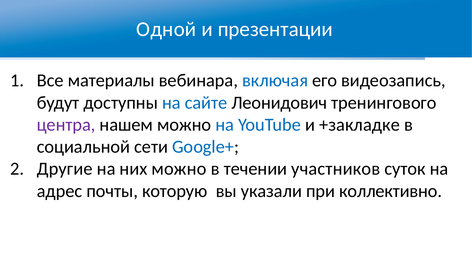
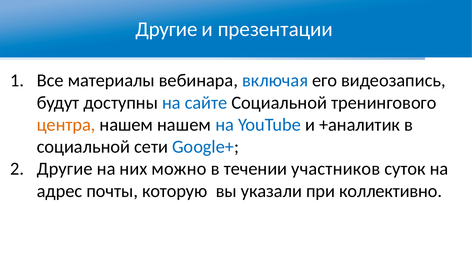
Одной: Одной -> Другие (166, 29)
сайте Леонидович: Леонидович -> Социальной (279, 102)
центра colour: purple -> orange (66, 125)
нашем можно: можно -> нашем (184, 125)
+закладке: +закладке -> +аналитик (360, 125)
